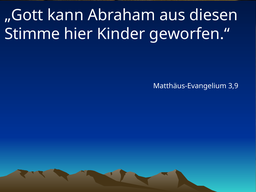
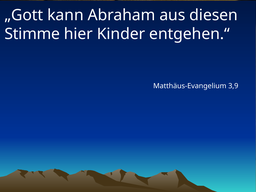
geworfen.“: geworfen.“ -> entgehen.“ (189, 34)
